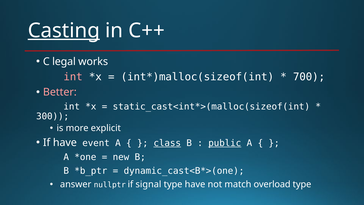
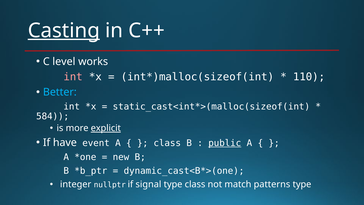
legal: legal -> level (64, 62)
700: 700 -> 110 (309, 77)
Better colour: pink -> light blue (60, 92)
300: 300 -> 584 (53, 116)
explicit underline: none -> present (106, 128)
class underline: present -> none (167, 143)
answer: answer -> integer (76, 184)
type have: have -> class (195, 184)
overload: overload -> patterns (272, 184)
